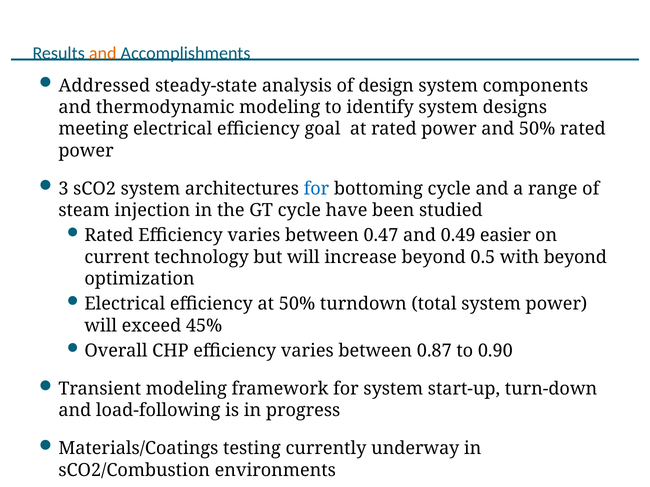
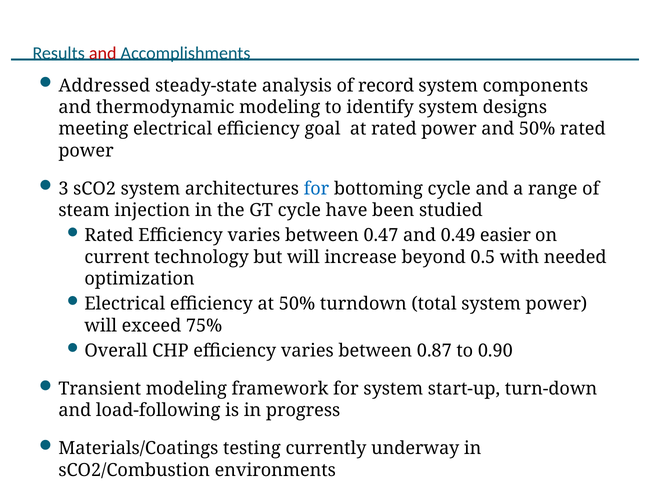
and colour: orange -> red (103, 53)
design: design -> record (386, 86)
with beyond: beyond -> needed (575, 257)
45%: 45% -> 75% (204, 326)
